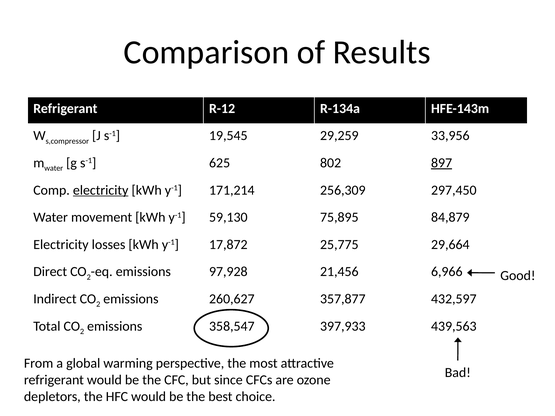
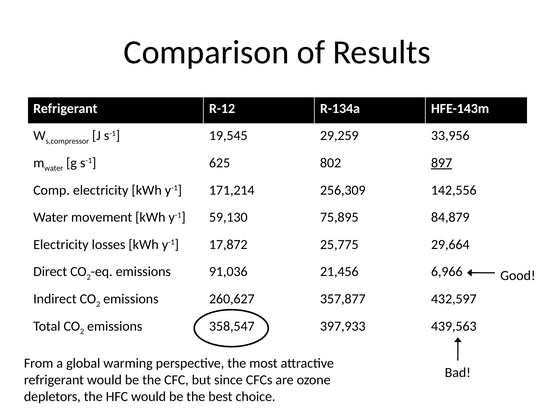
electricity underline: present -> none (101, 190)
297,450: 297,450 -> 142,556 (454, 190)
97,928: 97,928 -> 91,036 (228, 272)
